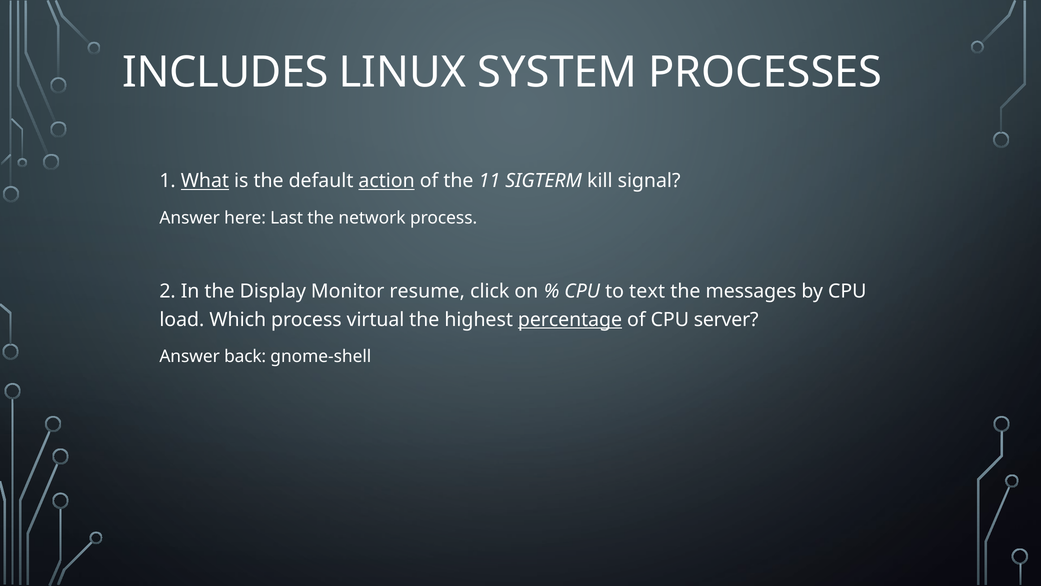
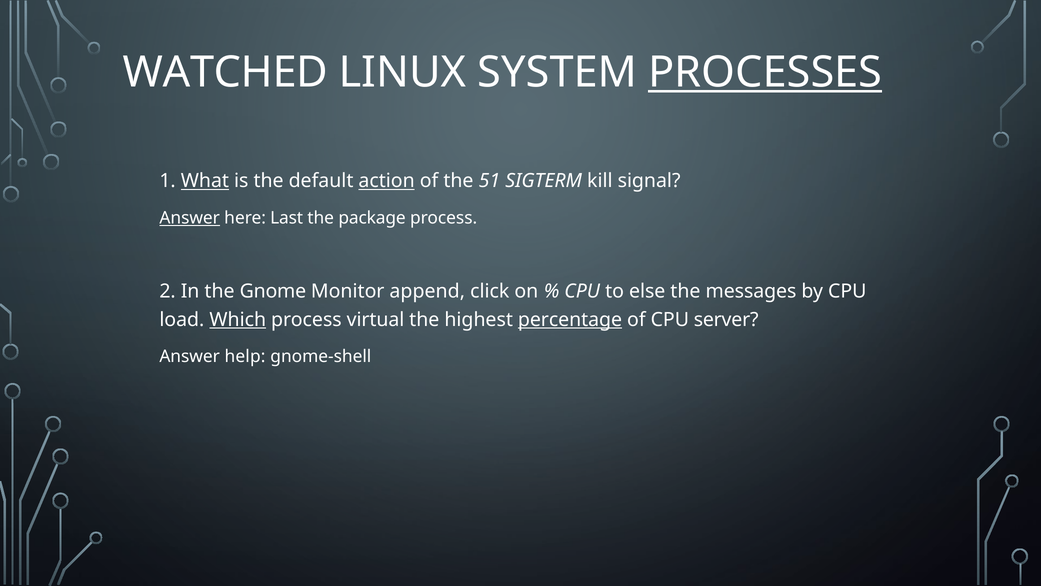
INCLUDES: INCLUDES -> WATCHED (225, 73)
PROCESSES underline: none -> present (765, 73)
11: 11 -> 51 (489, 181)
Answer underline: none -> present (190, 218)
network: network -> package (372, 218)
Display: Display -> Gnome (273, 291)
resume: resume -> append (427, 291)
text: text -> else (647, 291)
Which underline: none -> present (238, 319)
back: back -> help (245, 356)
